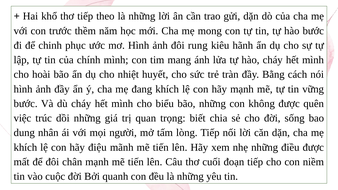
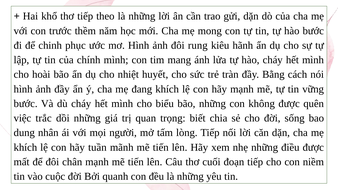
trúc: trúc -> trắc (44, 118)
điệu: điệu -> tuần (97, 147)
